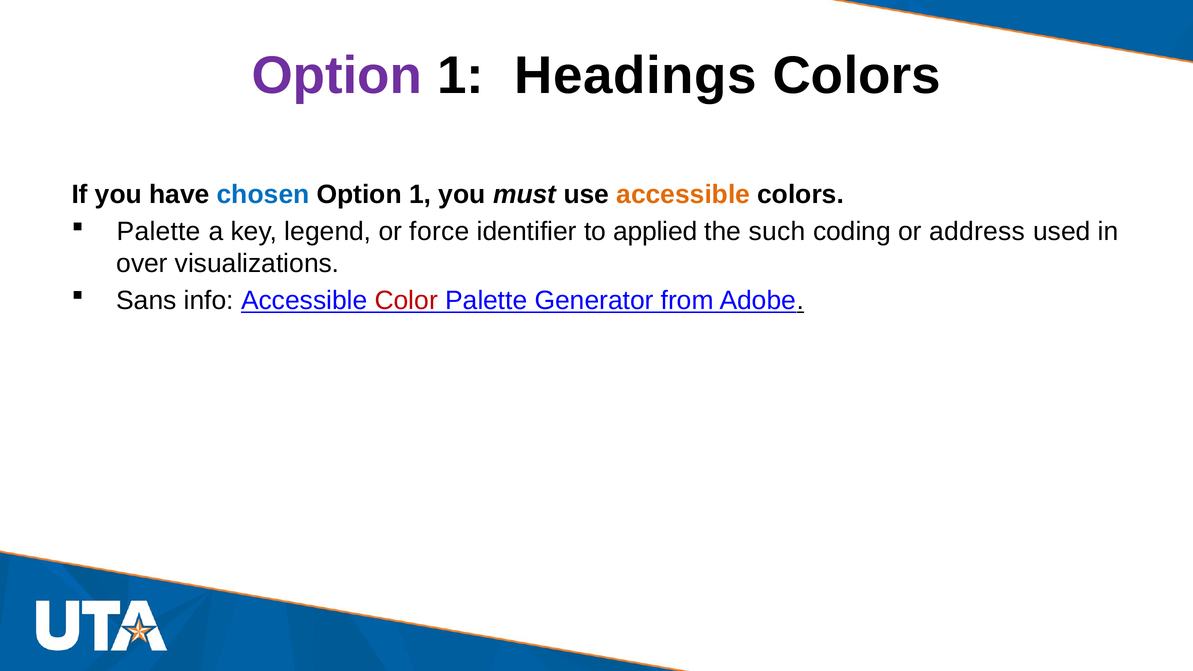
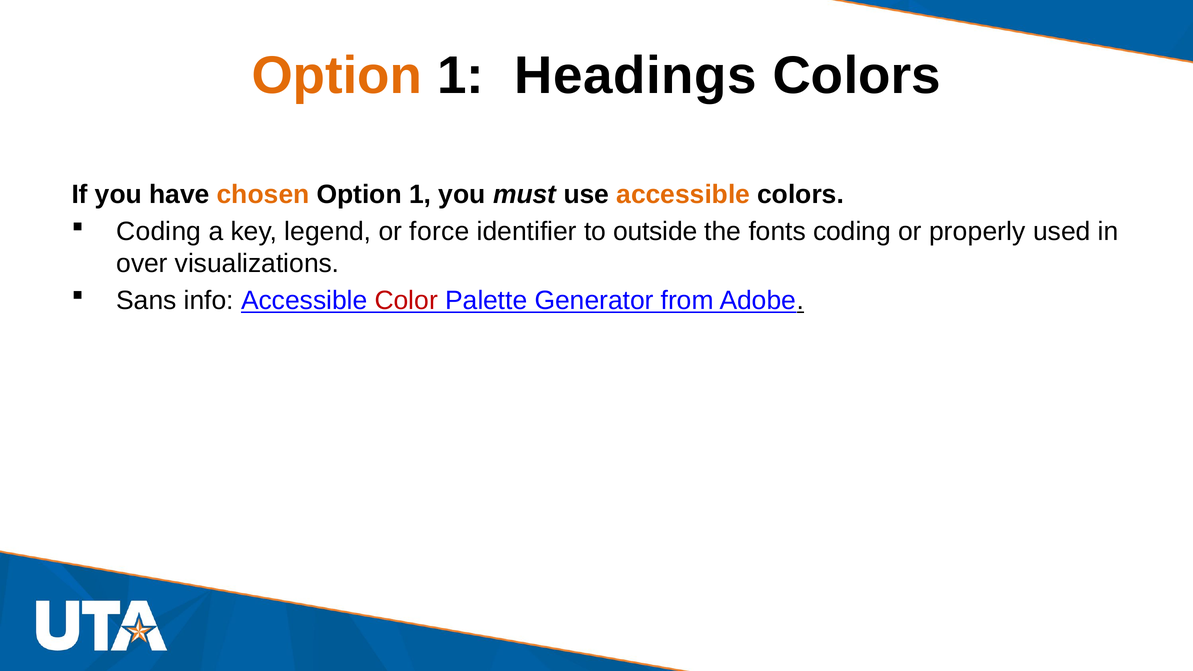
Option colour: purple -> orange (337, 76)
chosen colour: blue -> orange (263, 195)
Palette: Palette -> Coding (159, 232)
applied: applied -> outside (655, 232)
such: such -> fonts (777, 232)
address: address -> properly (977, 232)
